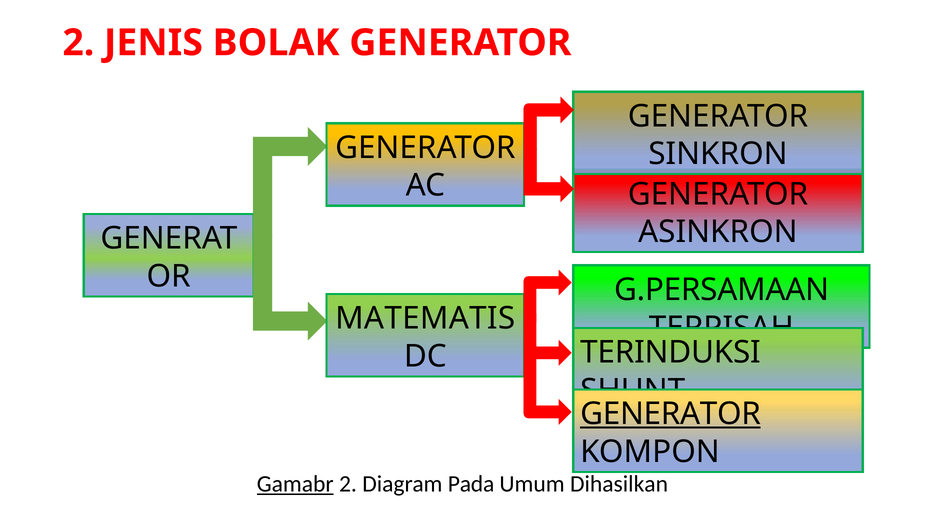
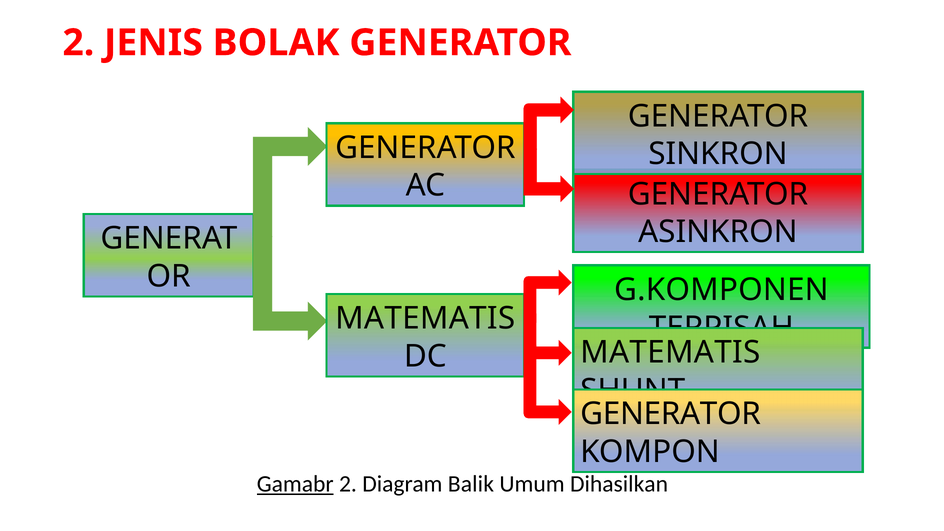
G.PERSAMAAN: G.PERSAMAAN -> G.KOMPONEN (721, 290)
TERINDUKSI: TERINDUKSI -> MATEMATIS (670, 352)
GENERATOR underline: present -> none (671, 414)
Pada: Pada -> Balik (471, 484)
